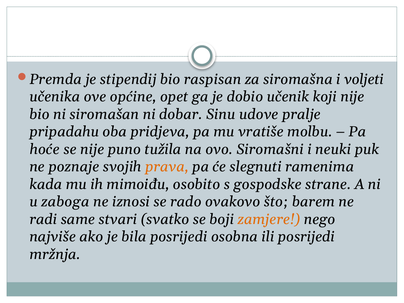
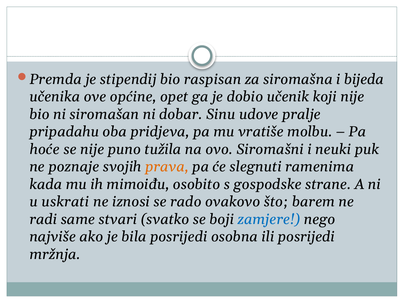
voljeti: voljeti -> bijeda (364, 79)
zaboga: zaboga -> uskrati (65, 202)
zamjere colour: orange -> blue (269, 219)
